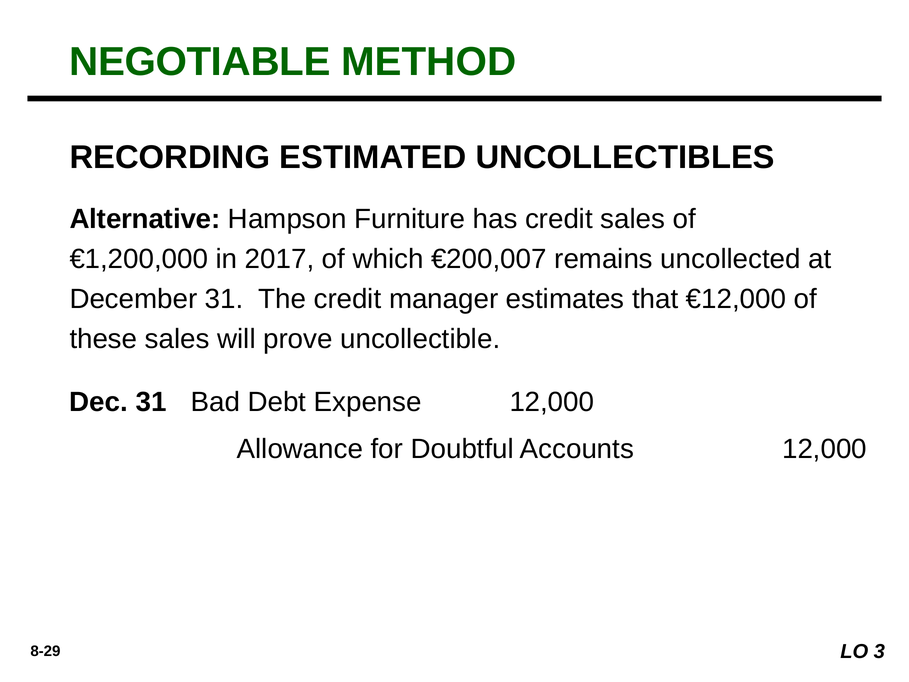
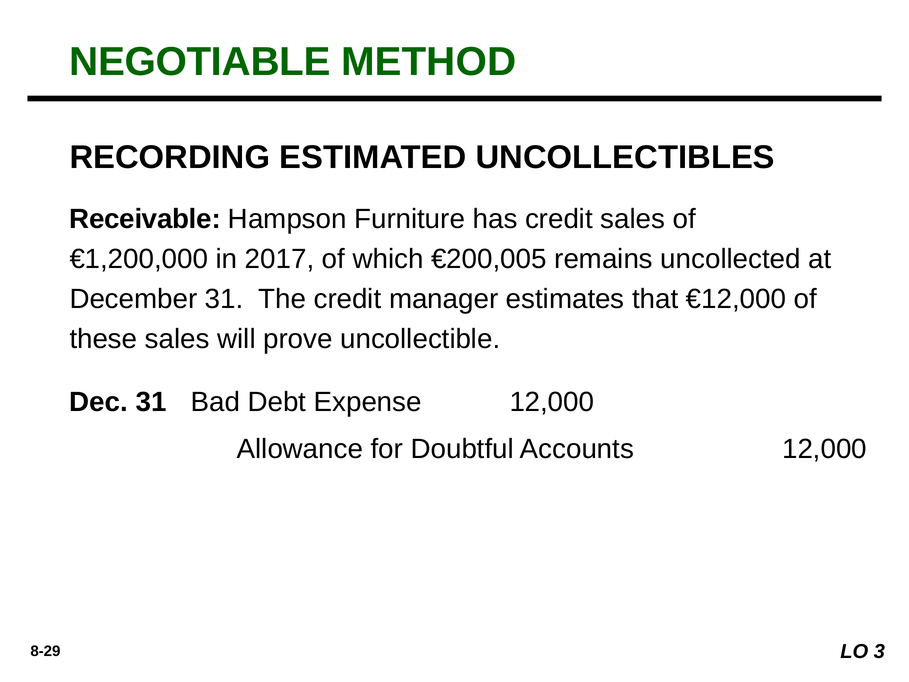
Alternative: Alternative -> Receivable (145, 219)
€200,007: €200,007 -> €200,005 (489, 259)
